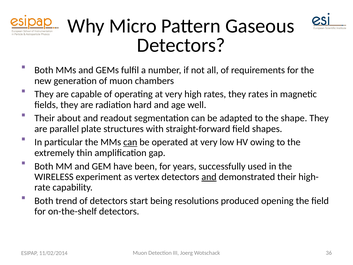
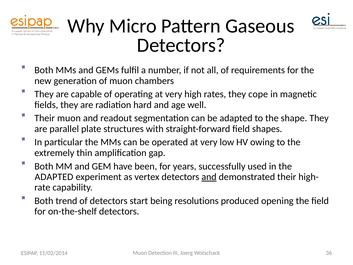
they rates: rates -> cope (258, 94)
Their about: about -> muon (69, 118)
can underline: present -> none (130, 142)
WIRELESS: WIRELESS -> ADAPTED (54, 177)
